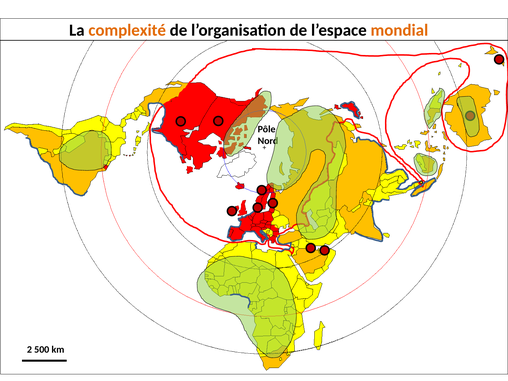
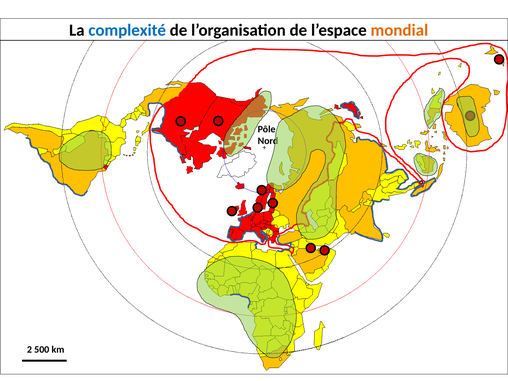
complexité colour: orange -> blue (127, 30)
